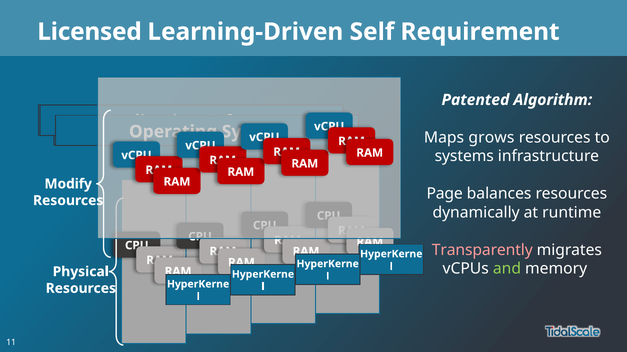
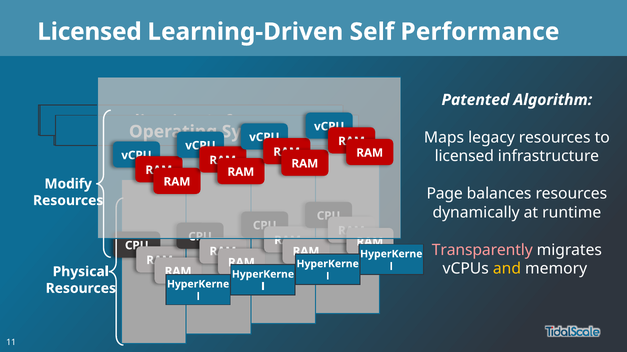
Requirement: Requirement -> Performance (480, 32)
grows: grows -> legacy (492, 138)
systems: systems -> licensed (464, 156)
and colour: light green -> yellow (507, 269)
